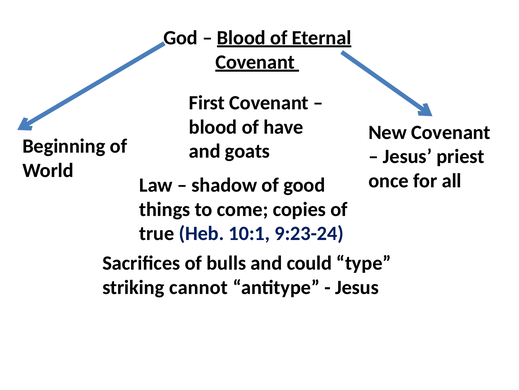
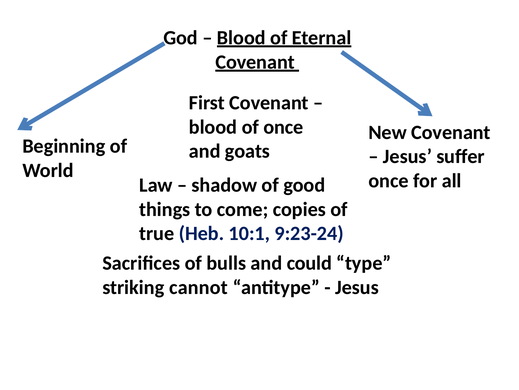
of have: have -> once (283, 127)
priest: priest -> suffer (461, 156)
